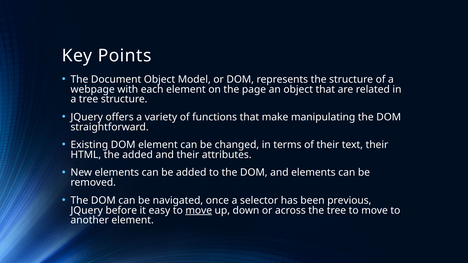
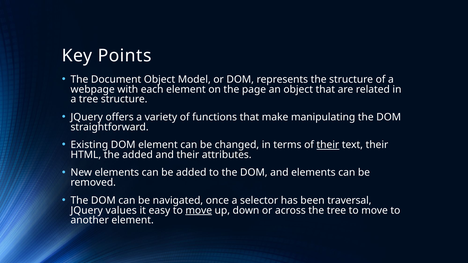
their underline: none -> present (328, 145)
previous: previous -> traversal (349, 201)
before: before -> values (121, 211)
